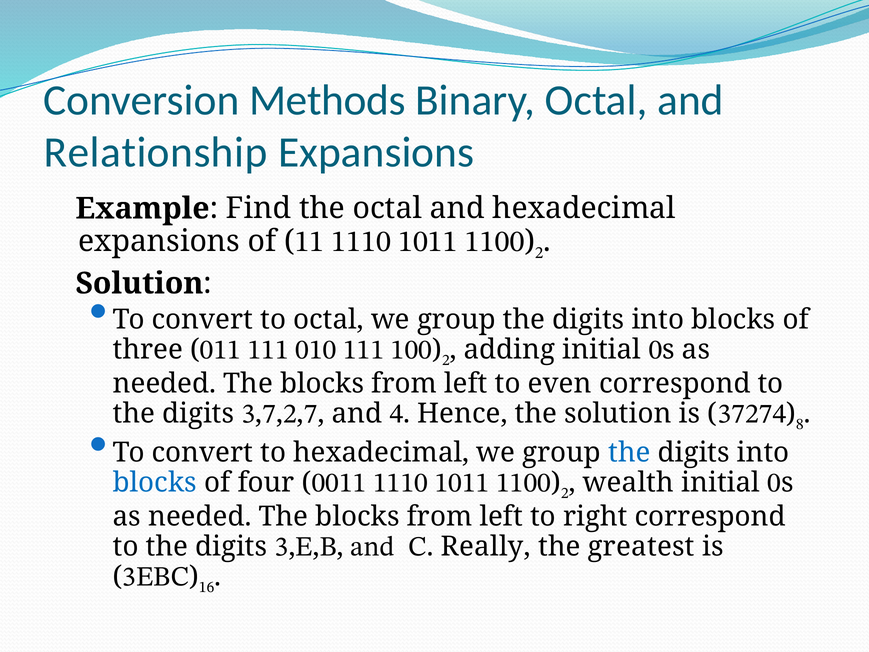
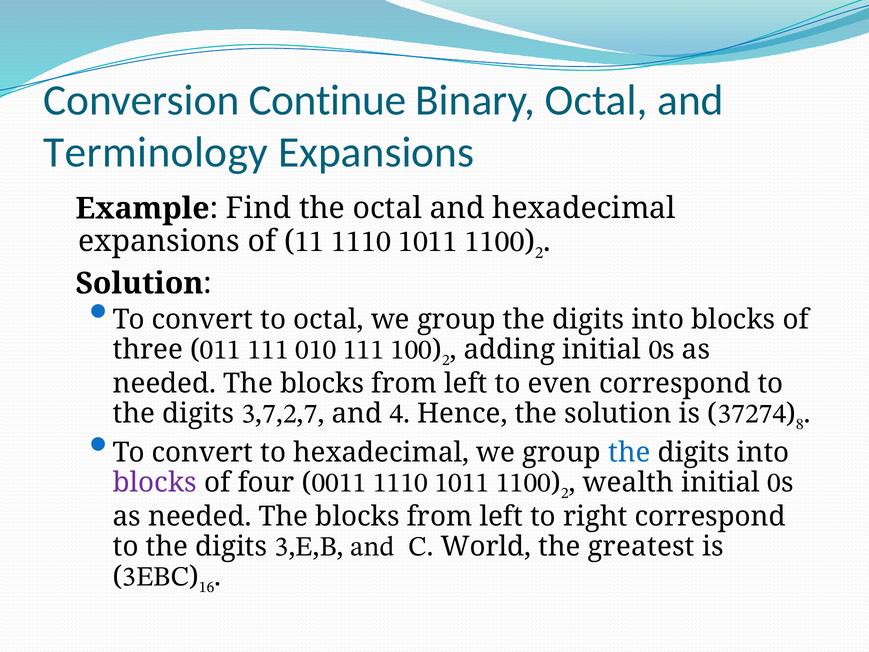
Methods: Methods -> Continue (328, 100)
Relationship: Relationship -> Terminology (156, 152)
blocks colour: blue -> purple (155, 482)
Really: Really -> World (486, 546)
